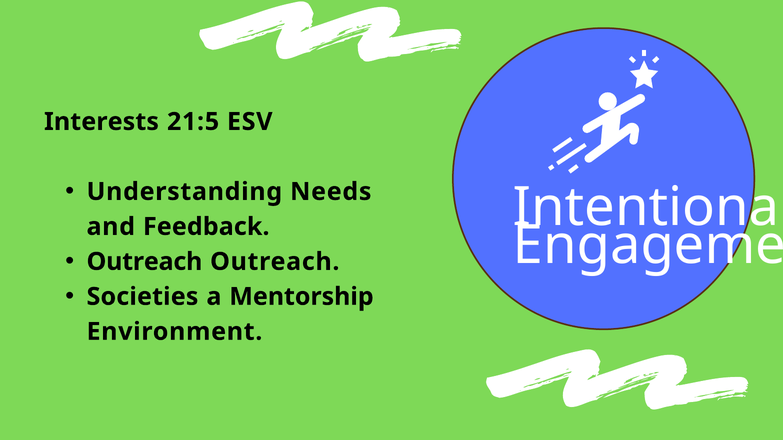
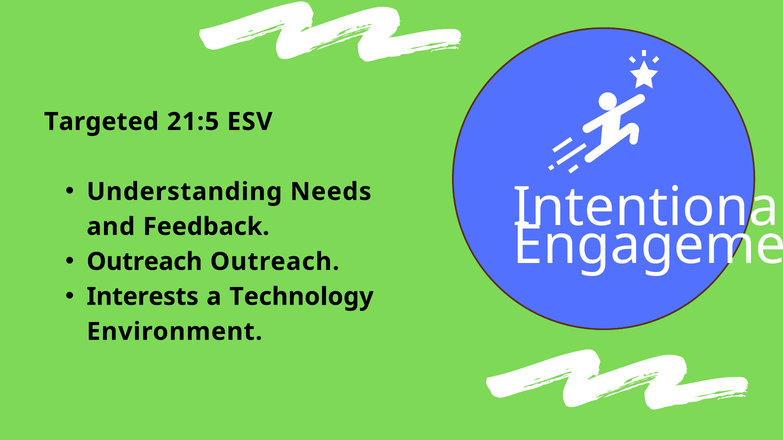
Interests: Interests -> Targeted (101, 122)
Societies: Societies -> Interests (143, 297)
Mentorship: Mentorship -> Technology (301, 297)
